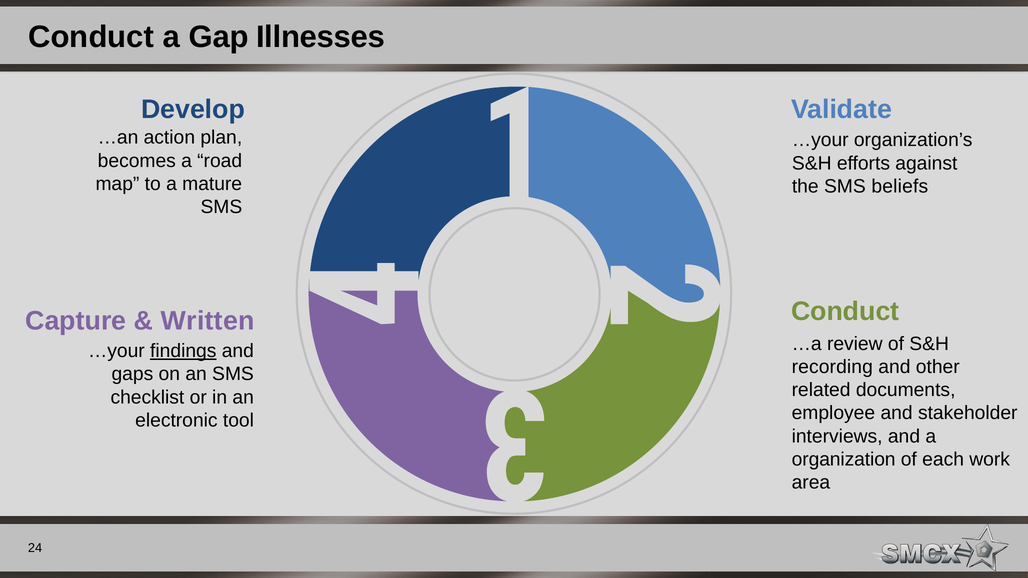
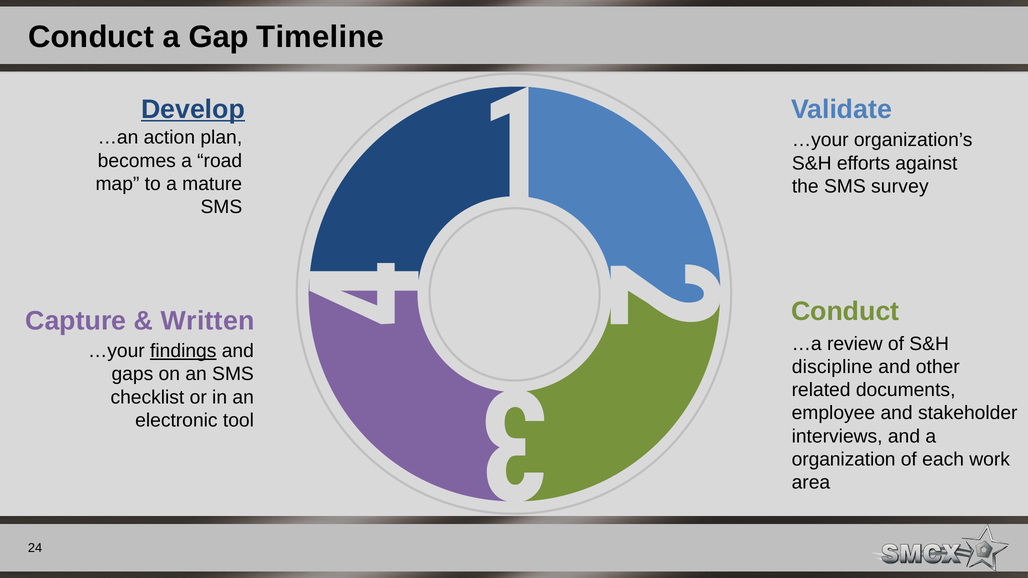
Illnesses: Illnesses -> Timeline (320, 37)
Develop underline: none -> present (193, 109)
beliefs: beliefs -> survey (900, 186)
recording: recording -> discipline (832, 367)
